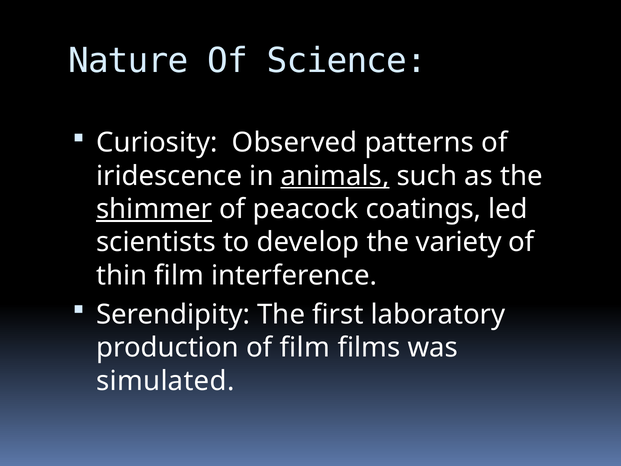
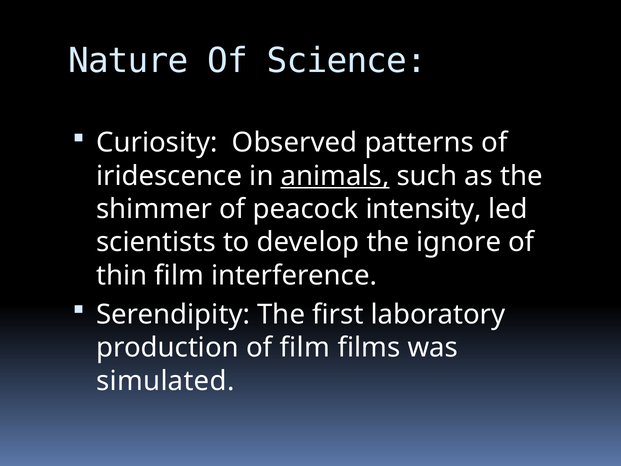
shimmer underline: present -> none (154, 209)
coatings: coatings -> intensity (424, 209)
variety: variety -> ignore (459, 242)
